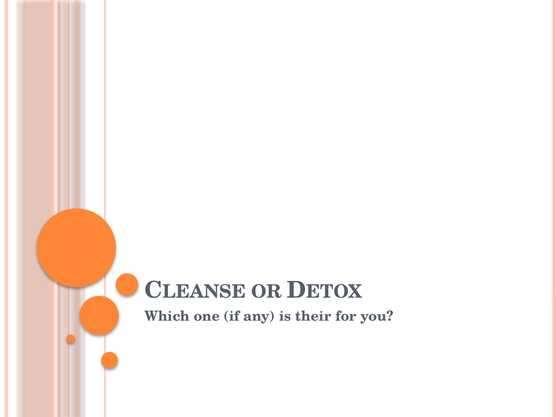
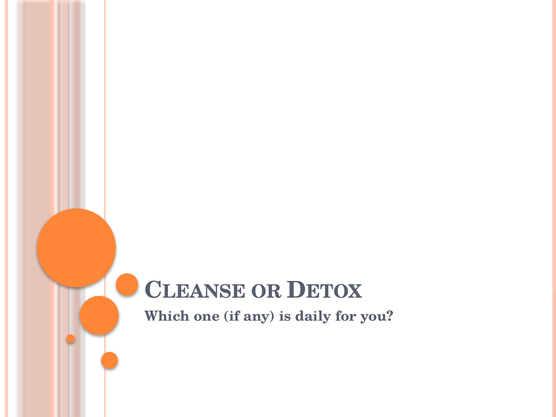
their: their -> daily (313, 316)
